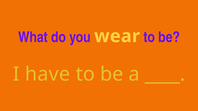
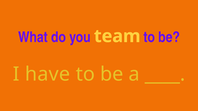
wear: wear -> team (117, 36)
